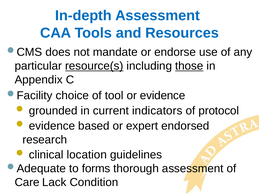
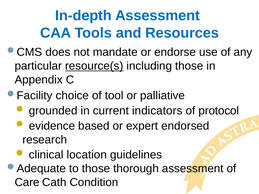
those underline: present -> none (189, 66)
or evidence: evidence -> palliative (163, 96)
to forms: forms -> those (96, 169)
Lack: Lack -> Cath (54, 183)
